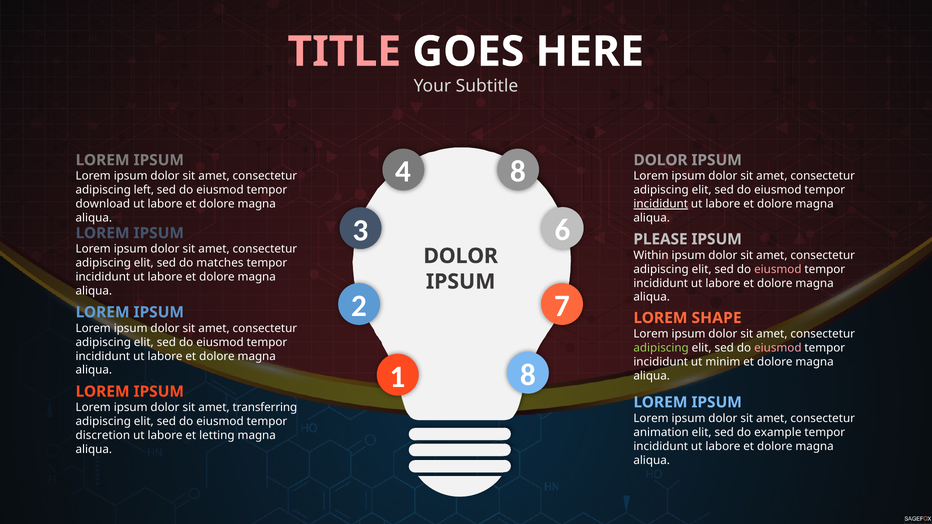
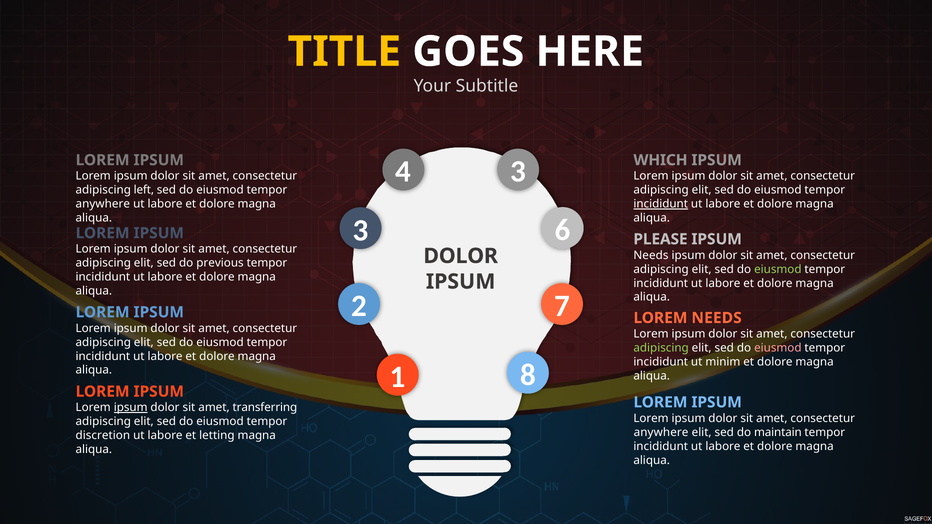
TITLE colour: pink -> yellow (344, 52)
DOLOR: DOLOR -> WHICH (661, 160)
4 8: 8 -> 3 (518, 172)
download: download -> anywhere (103, 204)
Within: Within -> Needs (651, 255)
matches: matches -> previous (220, 263)
eiusmod colour: pink -> light green (778, 269)
LOREM SHAPE: SHAPE -> NEEDS (717, 318)
ipsum underline: none -> present (131, 408)
animation: animation -> anywhere (661, 432)
example: example -> maintain (778, 432)
